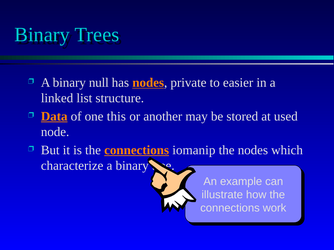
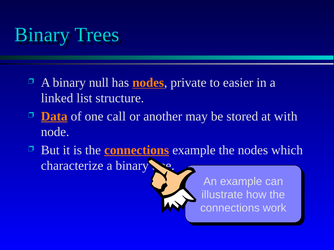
this: this -> call (116, 116)
used: used -> with (286, 116)
connections iomanip: iomanip -> example (194, 150)
